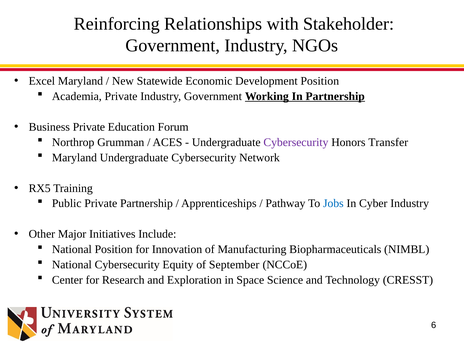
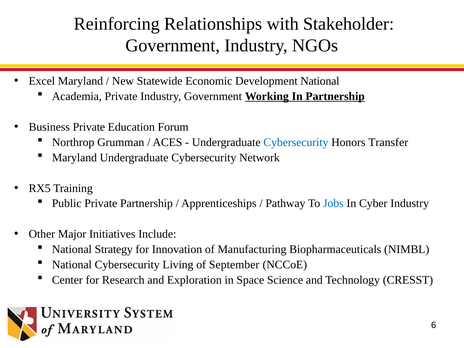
Development Position: Position -> National (320, 81)
Cybersecurity colour: purple -> blue (296, 142)
National Position: Position -> Strategy (114, 249)
Equity: Equity -> Living (178, 265)
